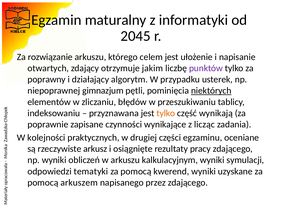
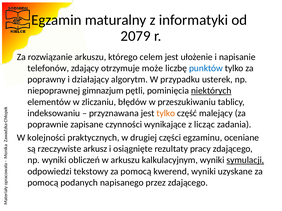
2045: 2045 -> 2079 (136, 36)
otwartych: otwartych -> telefonów (48, 68)
jakim: jakim -> może (152, 68)
punktów colour: purple -> blue (206, 68)
wynikają: wynikają -> malejący (216, 113)
symulacji underline: none -> present (245, 160)
tematyki: tematyki -> tekstowy (91, 172)
arkuszem: arkuszem -> podanych (79, 183)
